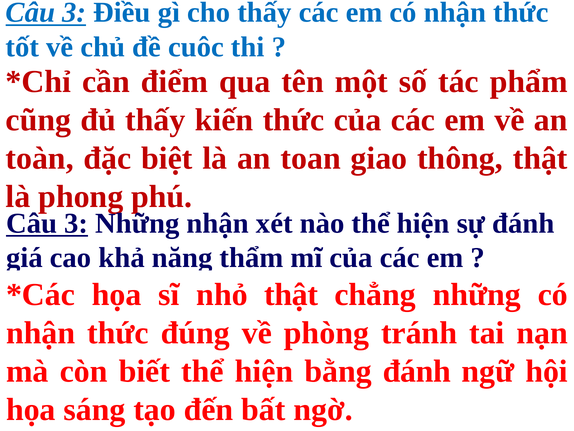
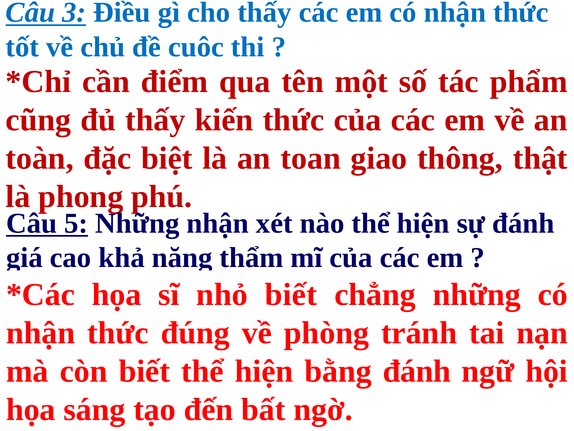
3: 3 -> 5 (76, 223)
nhỏ thật: thật -> biết (291, 294)
